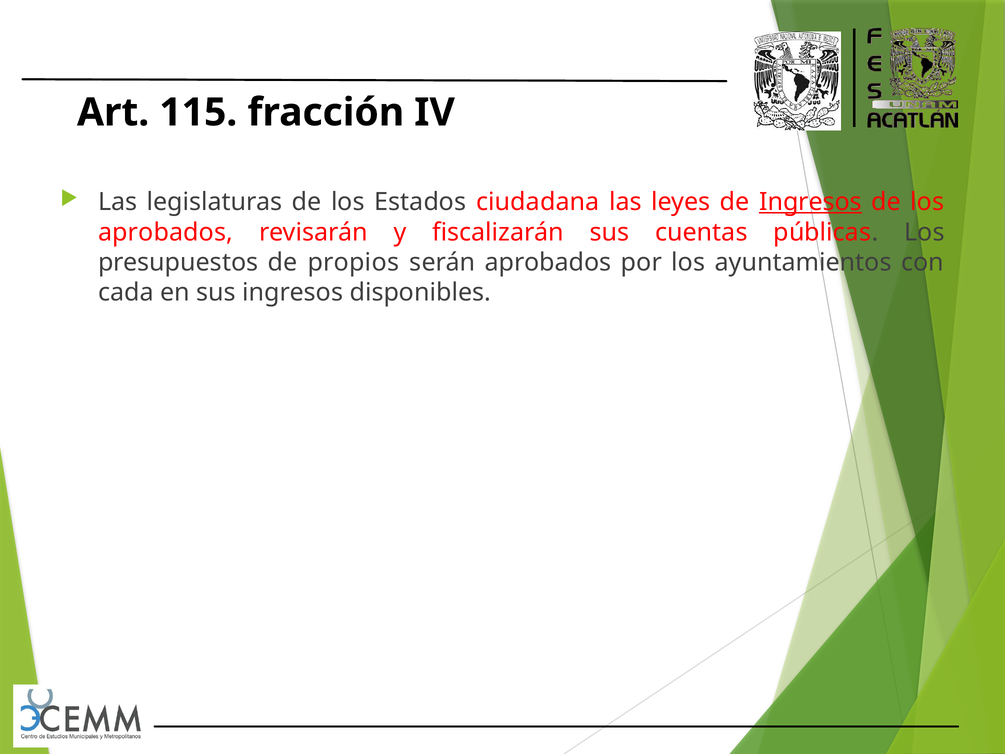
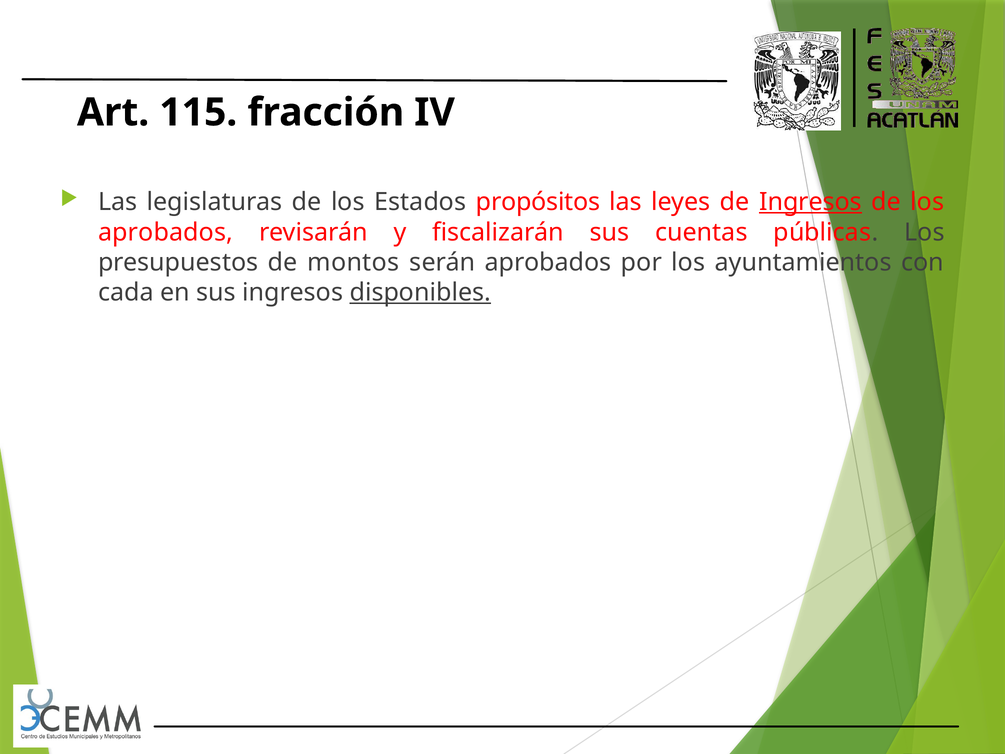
ciudadana: ciudadana -> propósitos (538, 202)
propios: propios -> montos (353, 262)
disponibles underline: none -> present (420, 292)
